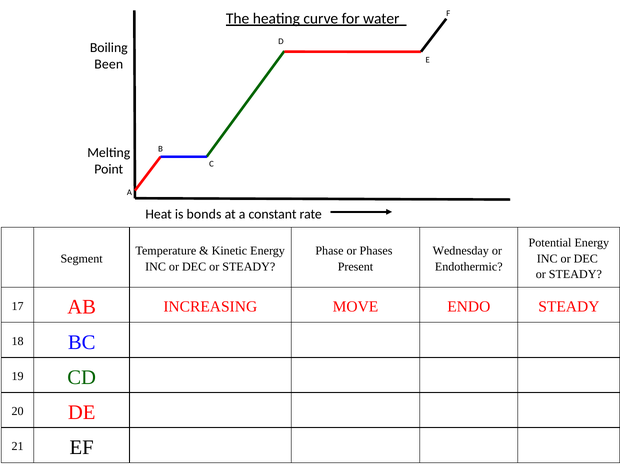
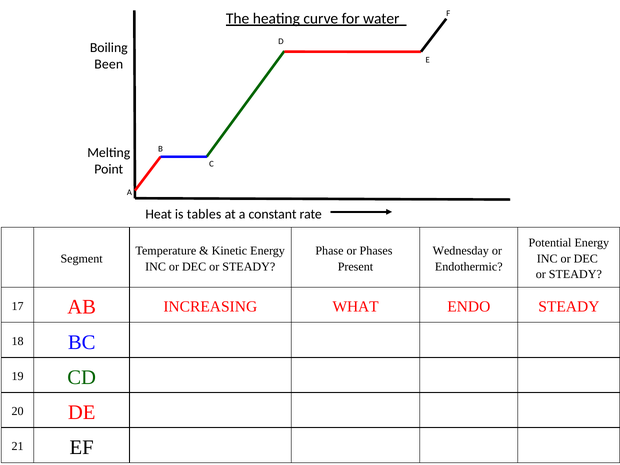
bonds: bonds -> tables (204, 214)
MOVE: MOVE -> WHAT (356, 307)
